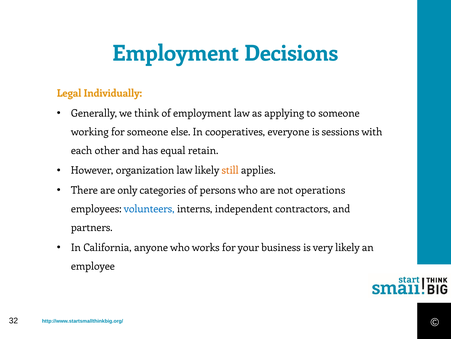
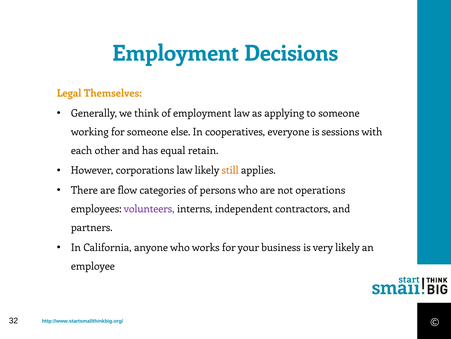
Individually: Individually -> Themselves (113, 93)
organization: organization -> corporations (145, 170)
only: only -> flow (127, 190)
volunteers colour: blue -> purple (149, 209)
